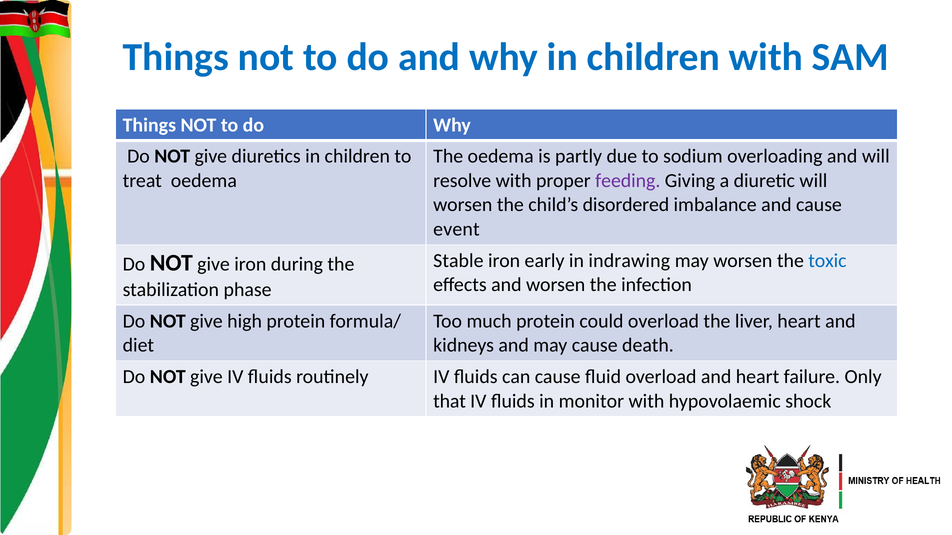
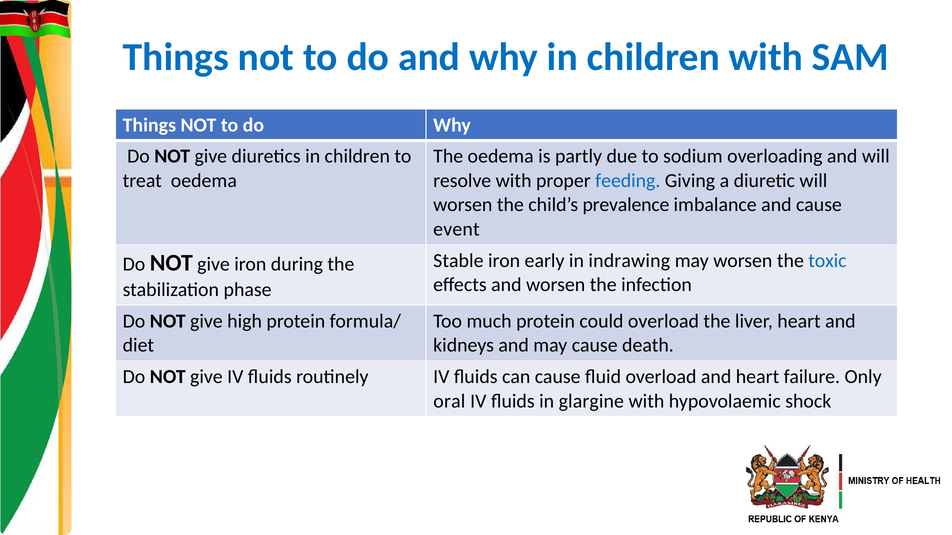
feeding colour: purple -> blue (628, 181)
disordered: disordered -> prevalence (626, 205)
that: that -> oral (449, 401)
monitor: monitor -> glargine (591, 401)
